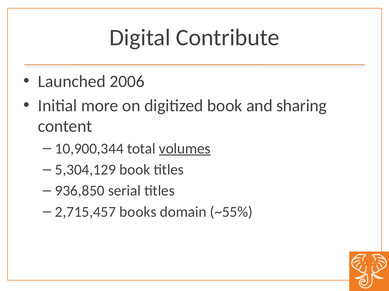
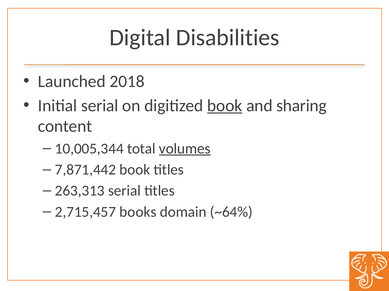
Contribute: Contribute -> Disabilities (228, 38)
2006: 2006 -> 2018 (127, 82)
Initial more: more -> serial (100, 106)
book underline: none -> present (225, 106)
10,900,344: 10,900,344 -> 10,005,344 (89, 149)
5,304,129: 5,304,129 -> 7,871,442 (85, 170)
936,850: 936,850 -> 263,313 (80, 191)
~55%: ~55% -> ~64% (231, 212)
